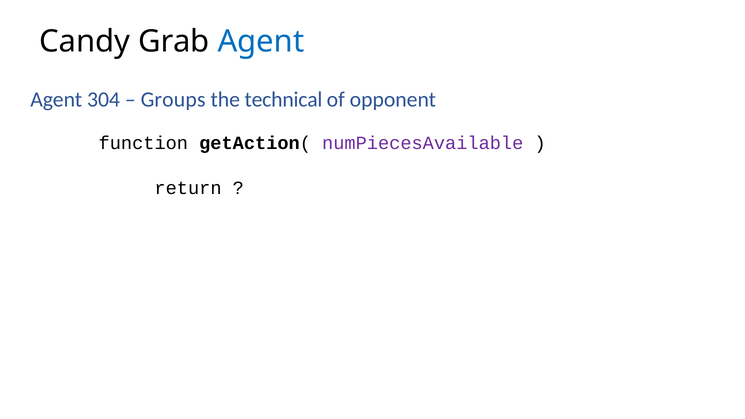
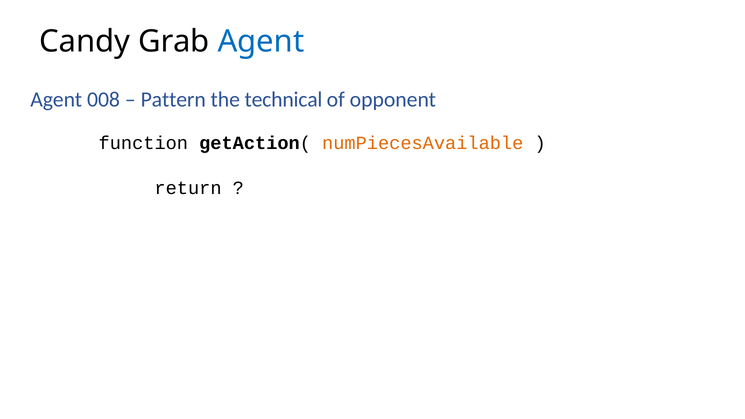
304: 304 -> 008 (104, 100)
Groups: Groups -> Pattern (173, 100)
numPiecesAvailable colour: purple -> orange (423, 143)
